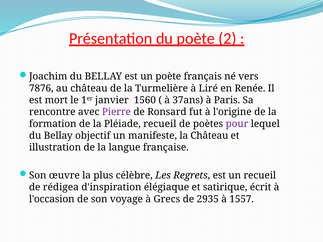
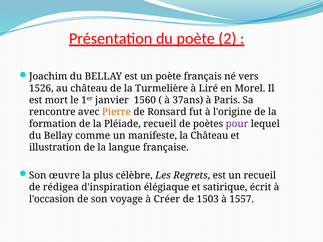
7876: 7876 -> 1526 (41, 88)
Renée: Renée -> Morel (250, 88)
Pierre colour: purple -> orange (116, 112)
objectif: objectif -> comme (93, 136)
Grecs: Grecs -> Créer (167, 199)
2935: 2935 -> 1503 (208, 199)
